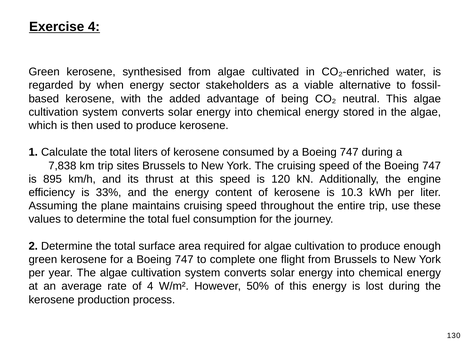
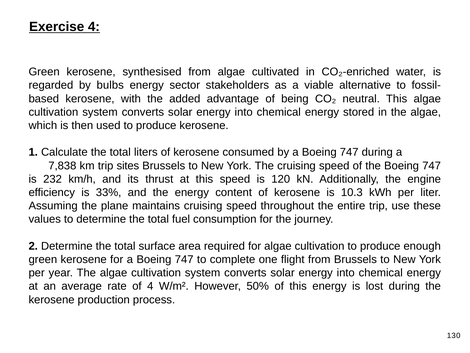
when: when -> bulbs (110, 85)
895: 895 -> 232 (53, 179)
